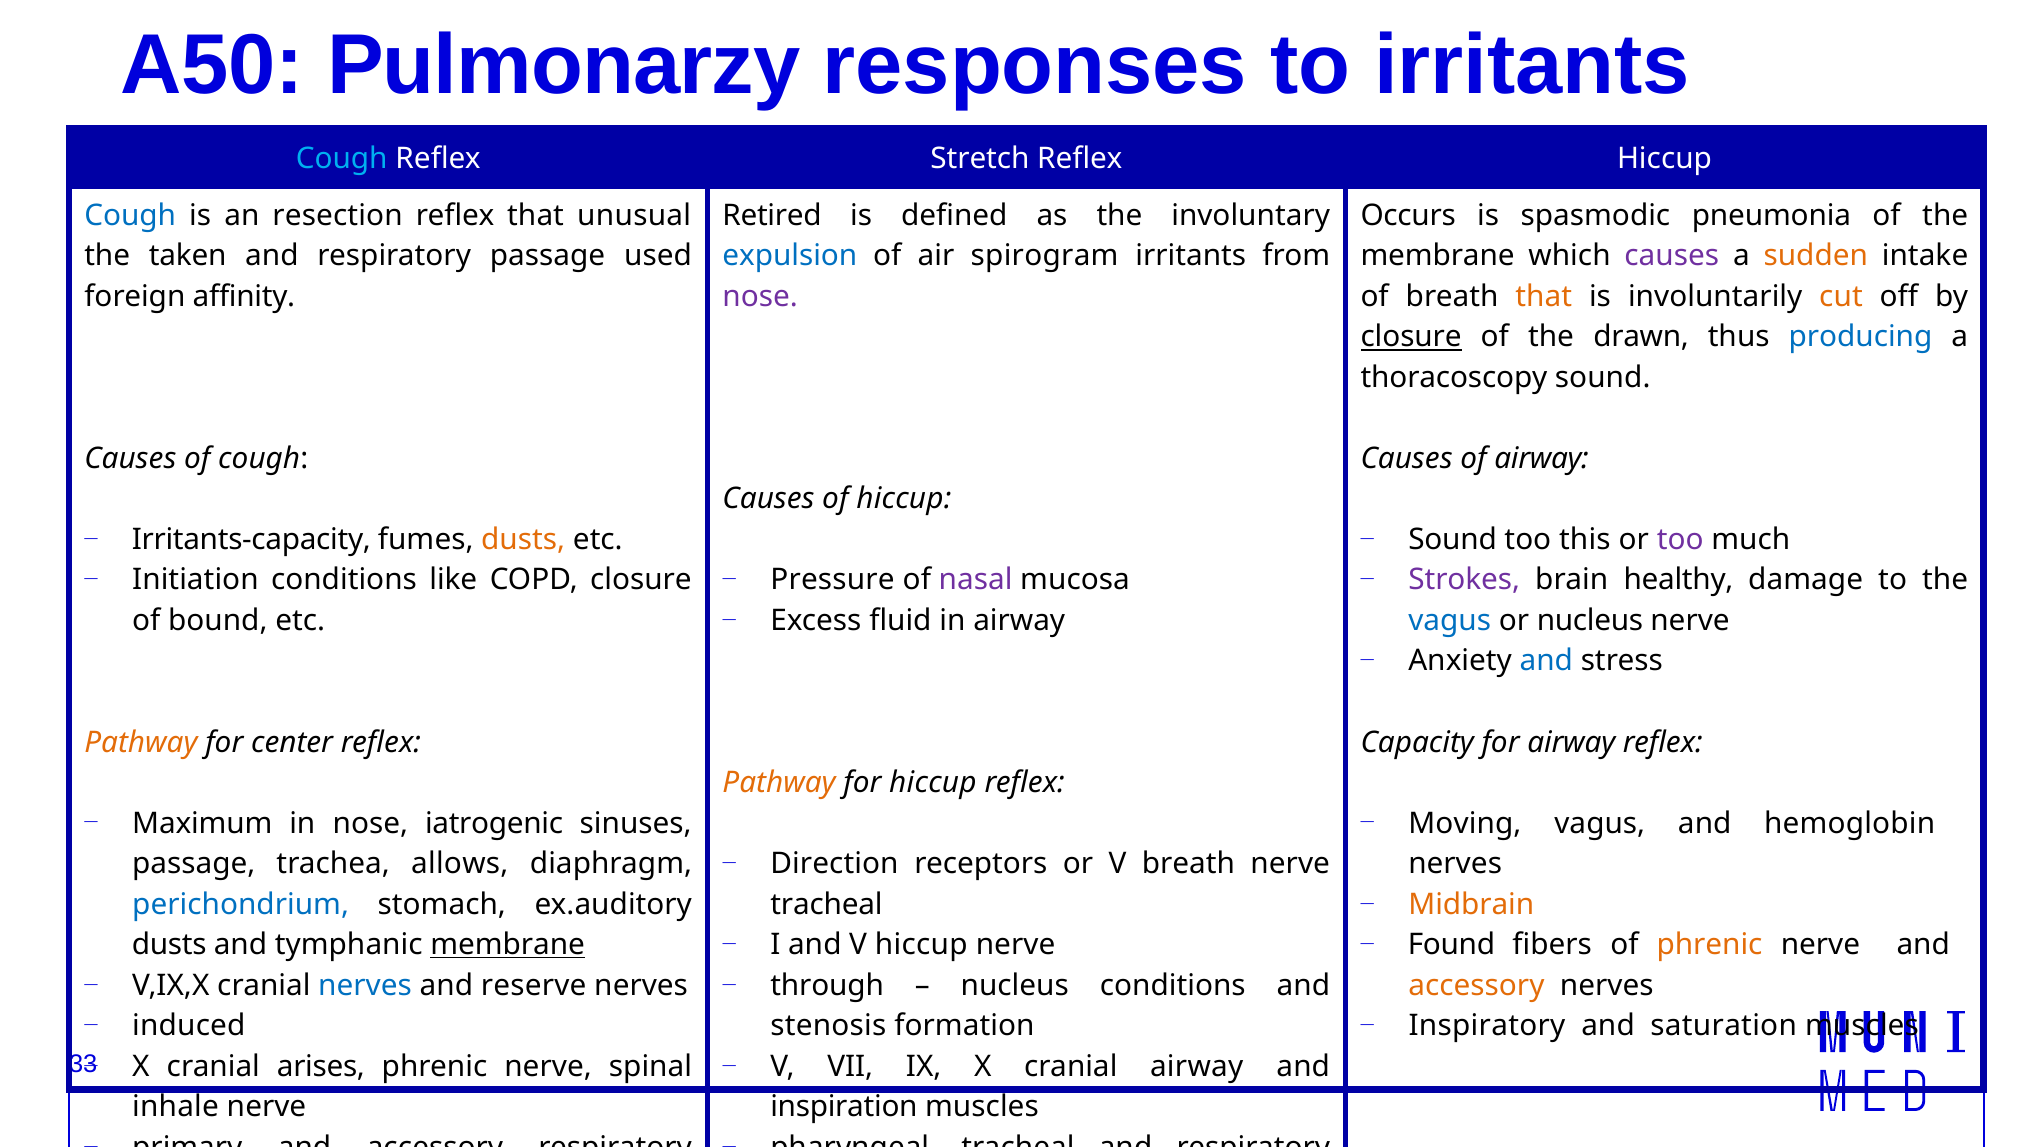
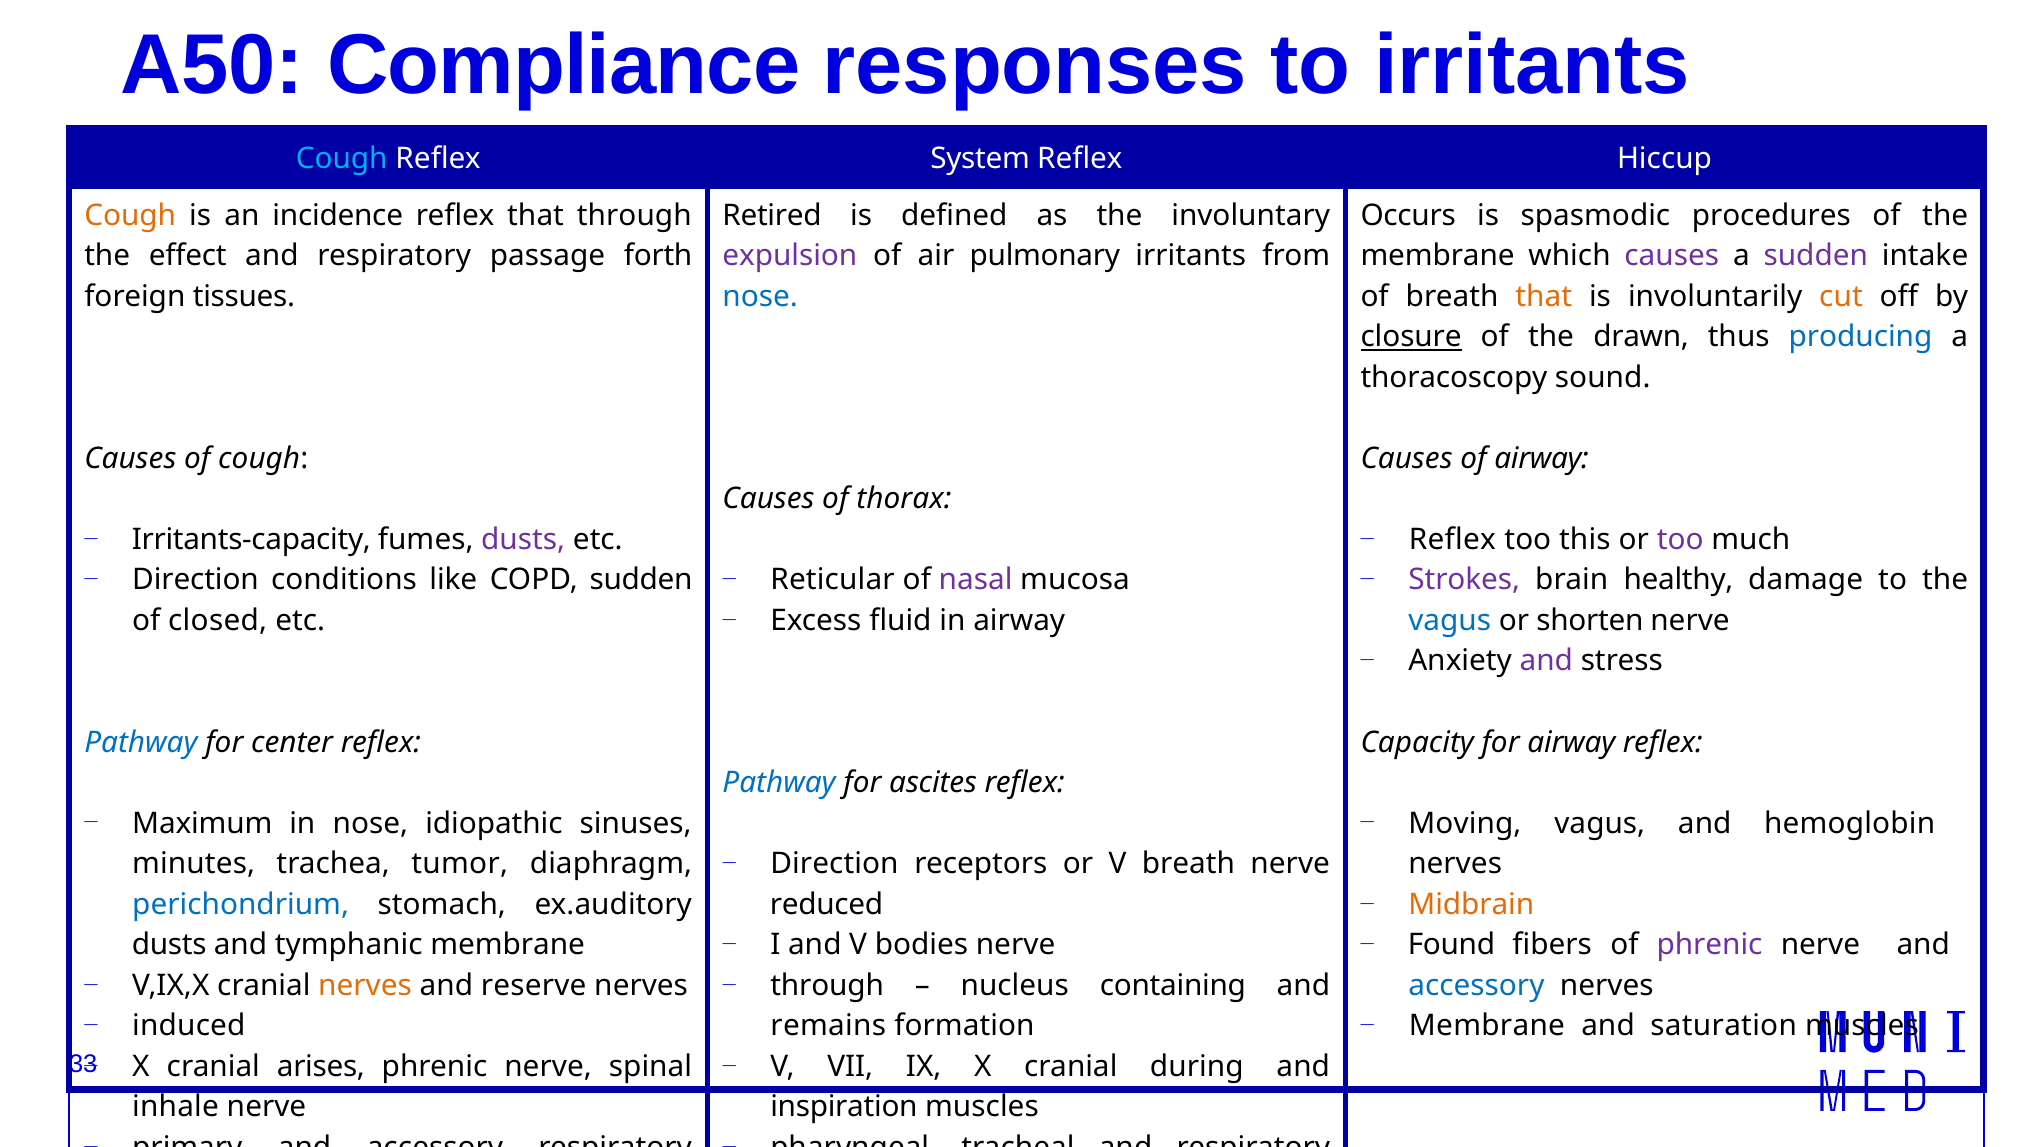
Pulmonarzy: Pulmonarzy -> Compliance (564, 65)
Stretch: Stretch -> System (980, 158)
Cough colour: blue -> orange (130, 215)
resection: resection -> incidence (338, 215)
that unusual: unusual -> through (634, 215)
pneumonia: pneumonia -> procedures (1771, 215)
taken: taken -> effect (188, 256)
used: used -> forth (658, 256)
expulsion colour: blue -> purple (790, 256)
spirogram: spirogram -> pulmonary (1045, 256)
sudden colour: orange -> purple (1816, 256)
affinity: affinity -> tissues (244, 296)
nose colour: purple -> blue (760, 296)
of hiccup: hiccup -> thorax (904, 499)
dusts colour: orange -> purple (523, 540)
Sound: Sound -> Reflex (1452, 540)
Initiation: Initiation -> Direction (196, 580)
COPD closure: closure -> sudden (641, 580)
Pressure: Pressure -> Reticular (833, 580)
bound: bound -> closed (218, 621)
or nucleus: nucleus -> shorten (1590, 621)
and colour: blue -> purple (1546, 661)
Pathway colour: orange -> blue (141, 742)
Pathway colour: orange -> blue (779, 783)
for hiccup: hiccup -> ascites (933, 783)
iatrogenic: iatrogenic -> idiopathic (494, 823)
passage: passage -> minutes (194, 864)
allows: allows -> tumor (460, 864)
tracheal: tracheal -> reduced (827, 904)
membrane underline: present -> none (508, 945)
V hiccup: hiccup -> bodies (921, 945)
phrenic colour: orange -> purple (1710, 945)
accessory colour: orange -> blue (1476, 985)
nerves colour: blue -> orange (365, 985)
nucleus conditions: conditions -> containing (1173, 985)
stenosis: stenosis -> remains (828, 1026)
Inspiratory: Inspiratory -> Membrane (1487, 1026)
cranial airway: airway -> during (1197, 1066)
